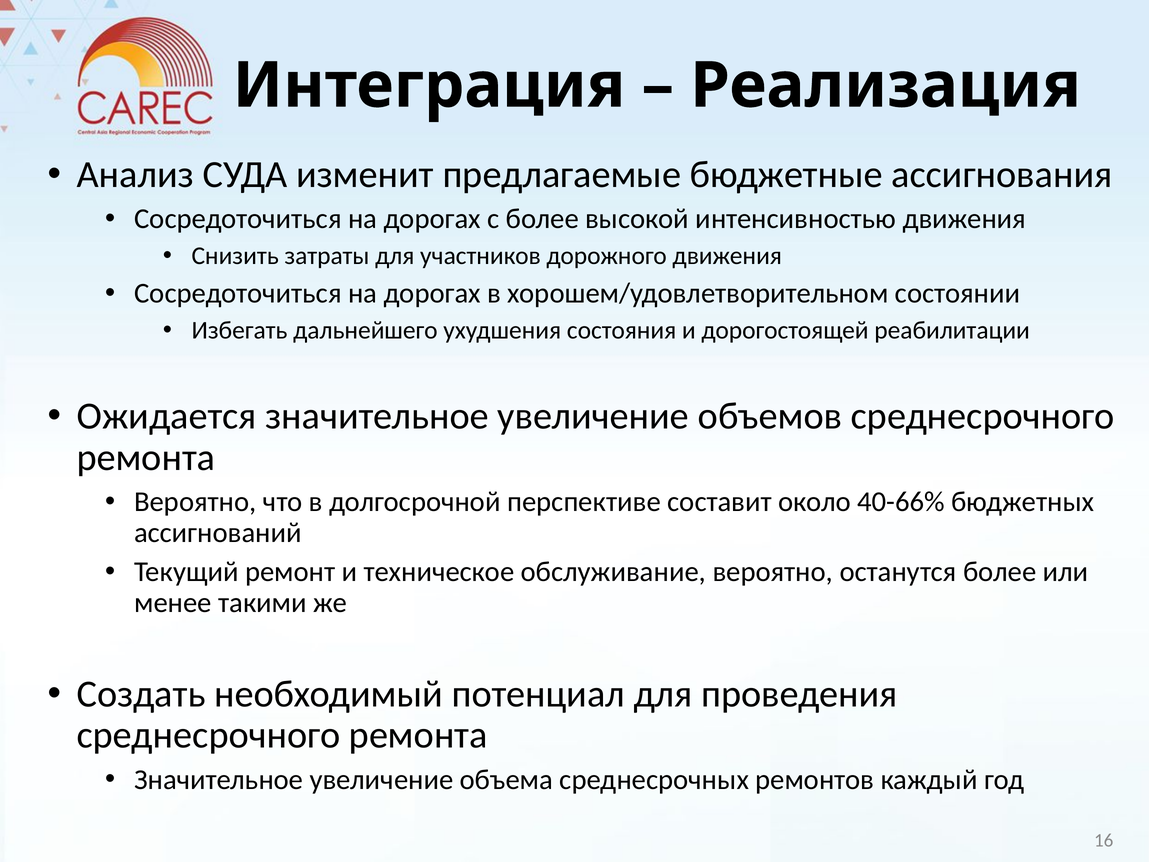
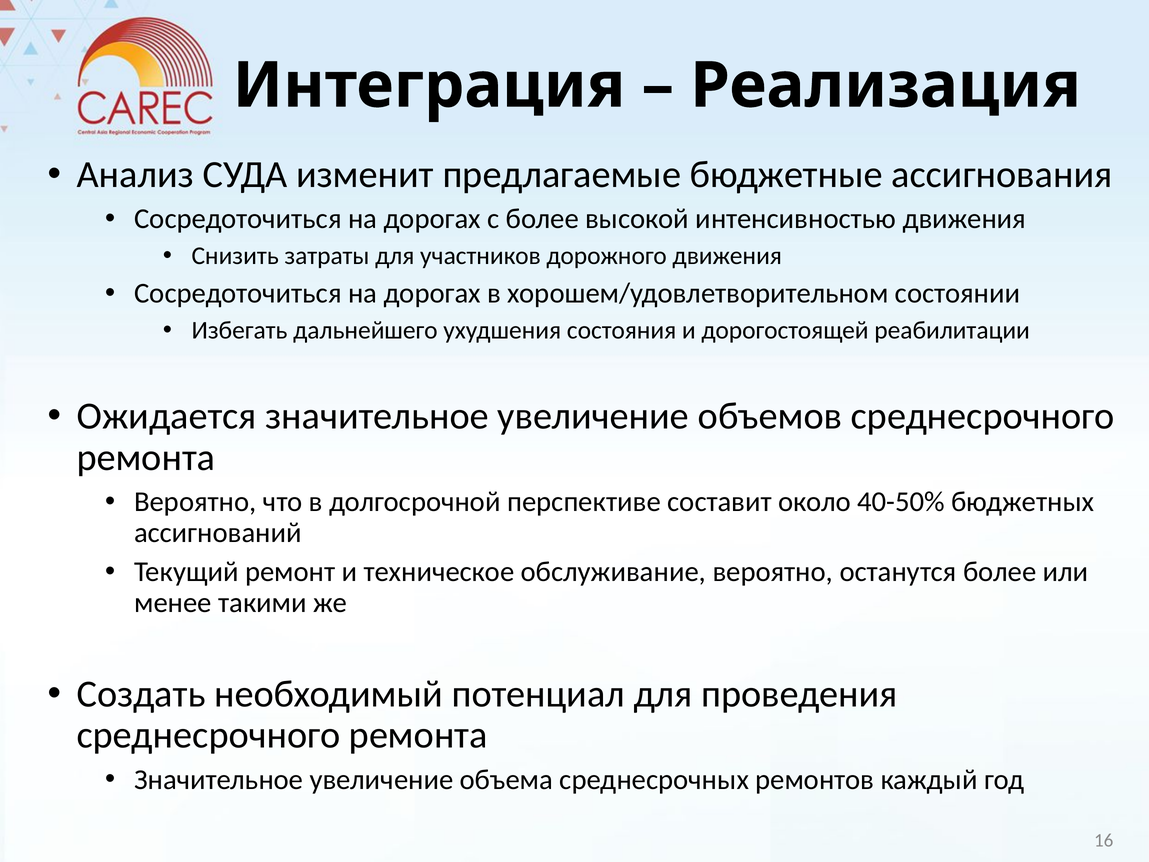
40-66%: 40-66% -> 40-50% (901, 502)
